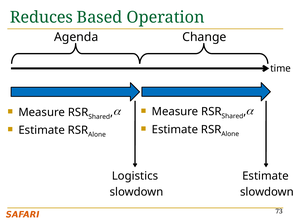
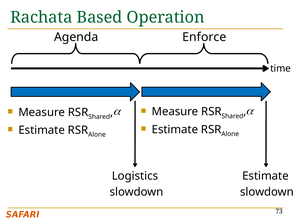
Reduces: Reduces -> Rachata (41, 17)
Change: Change -> Enforce (204, 37)
